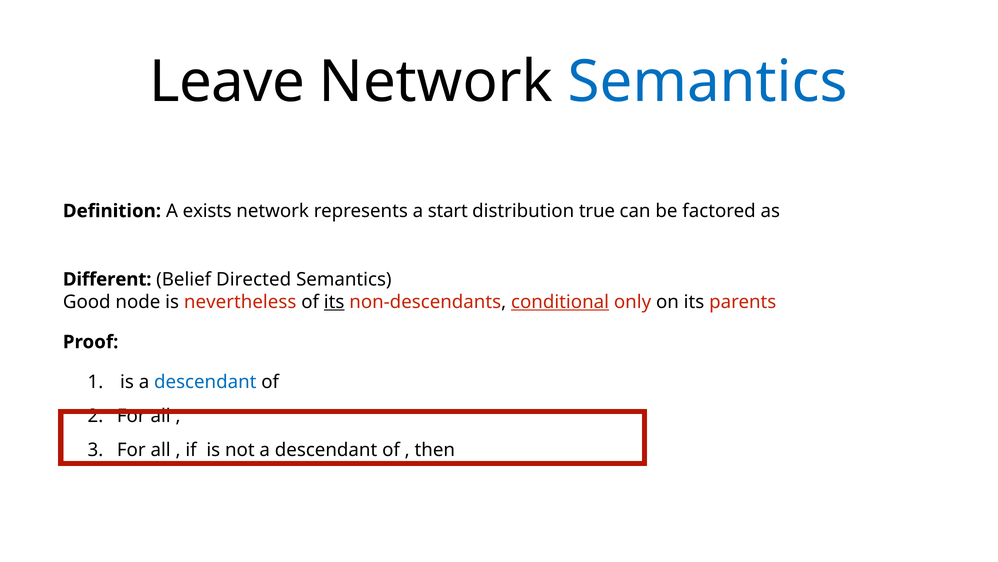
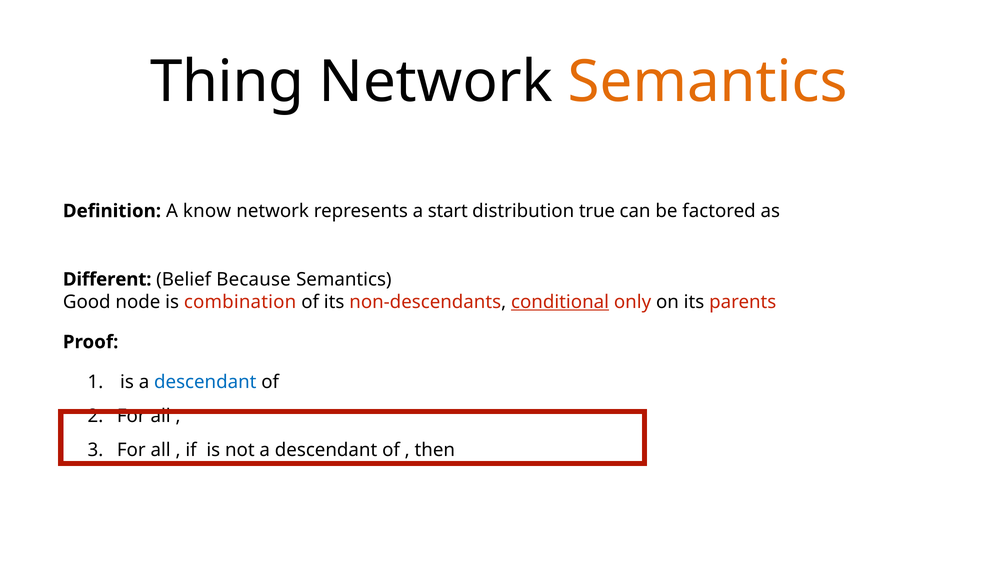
Leave: Leave -> Thing (227, 82)
Semantics colour: blue -> orange (708, 82)
exists: exists -> know (207, 211)
Directed: Directed -> Because (254, 279)
nevertheless: nevertheless -> combination (240, 302)
its underline: present -> none (334, 302)
